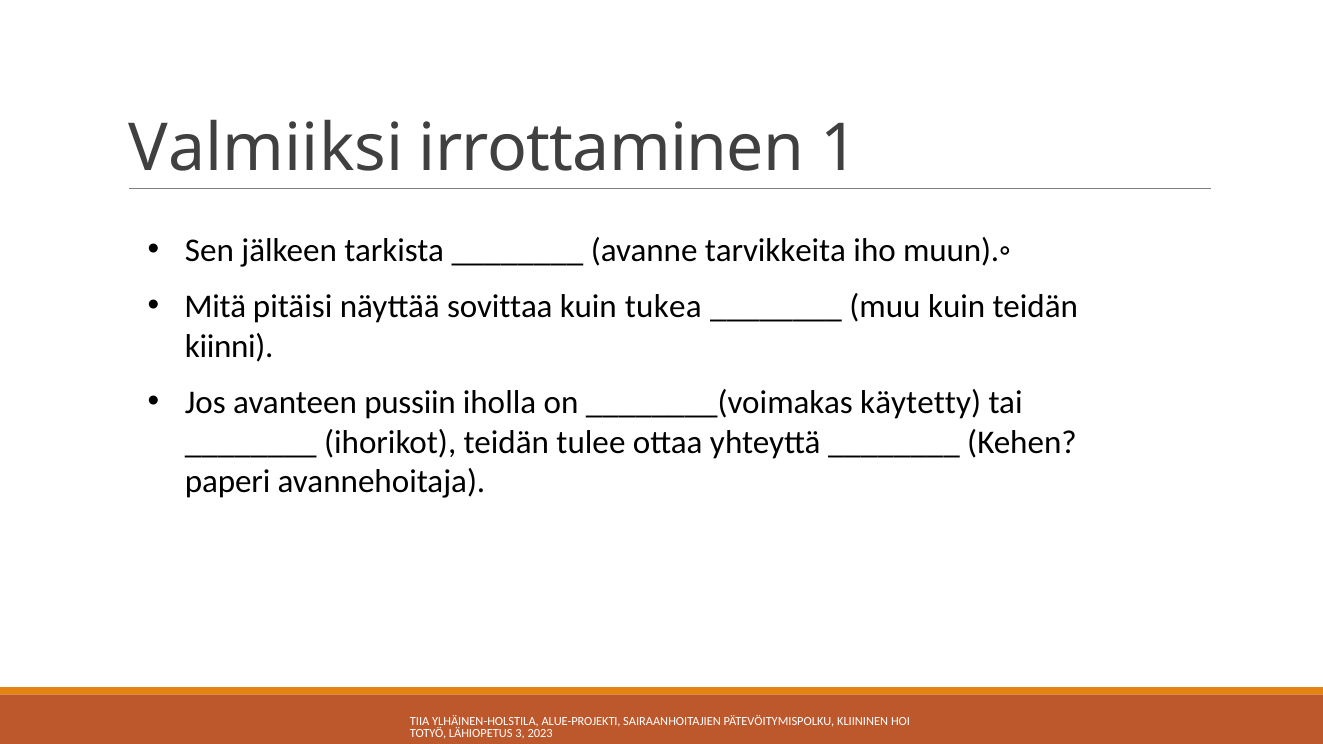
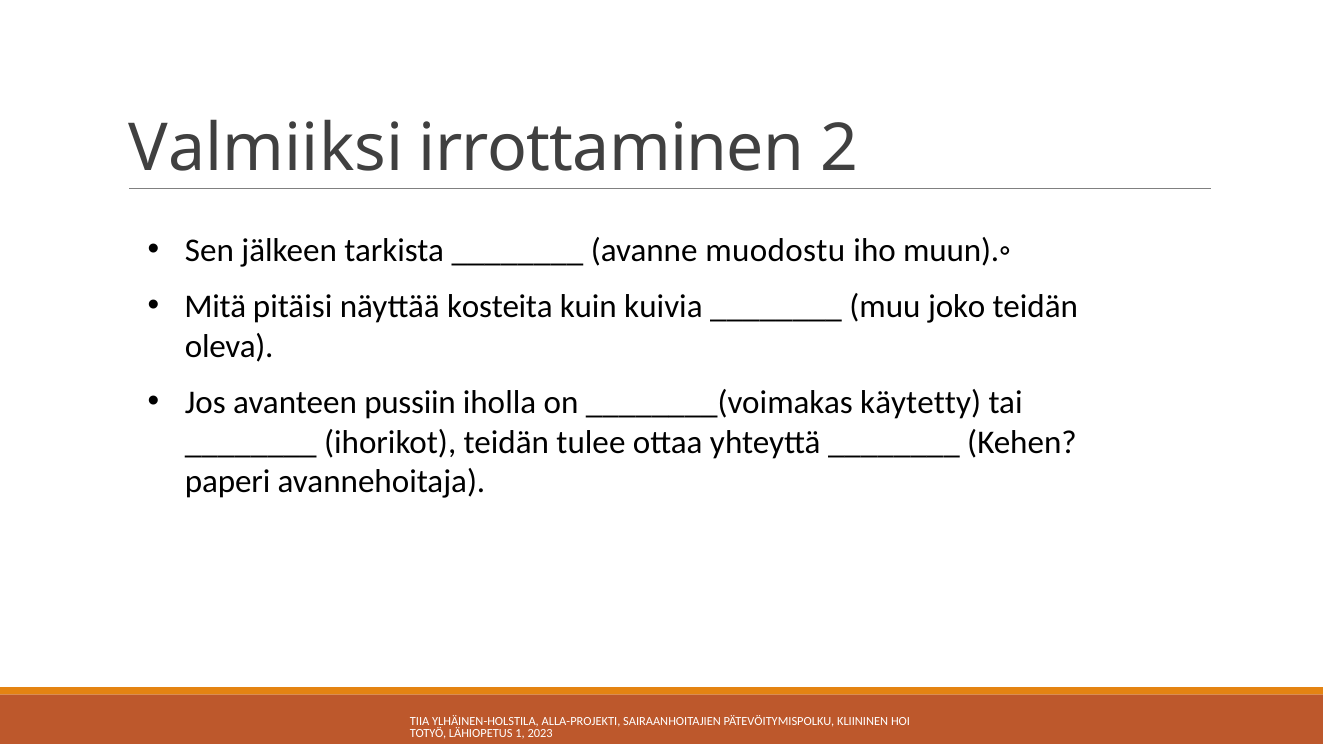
1: 1 -> 2 (839, 148)
tarvikkeita: tarvikkeita -> muodostu (775, 251)
sovittaa: sovittaa -> kosteita (500, 307)
tukea: tukea -> kuivia (663, 307)
muu kuin: kuin -> joko (957, 307)
kiinni: kiinni -> oleva (229, 347)
ALUE-PROJEKTI: ALUE-PROJEKTI -> ALLA-PROJEKTI (581, 722)
3: 3 -> 1 (520, 734)
